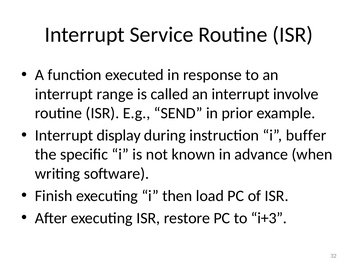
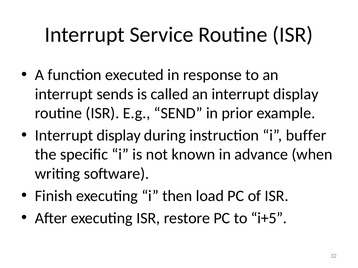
range: range -> sends (115, 94)
an interrupt involve: involve -> display (296, 94)
i+3: i+3 -> i+5 (269, 218)
